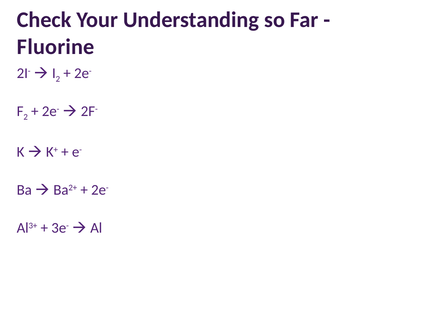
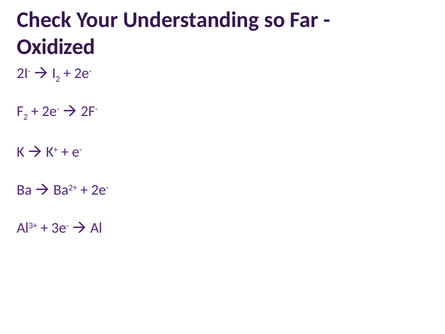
Fluorine: Fluorine -> Oxidized (56, 47)
